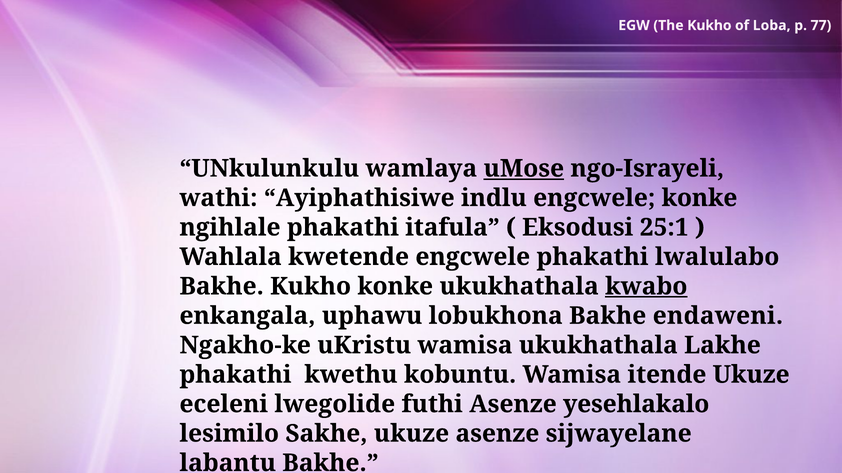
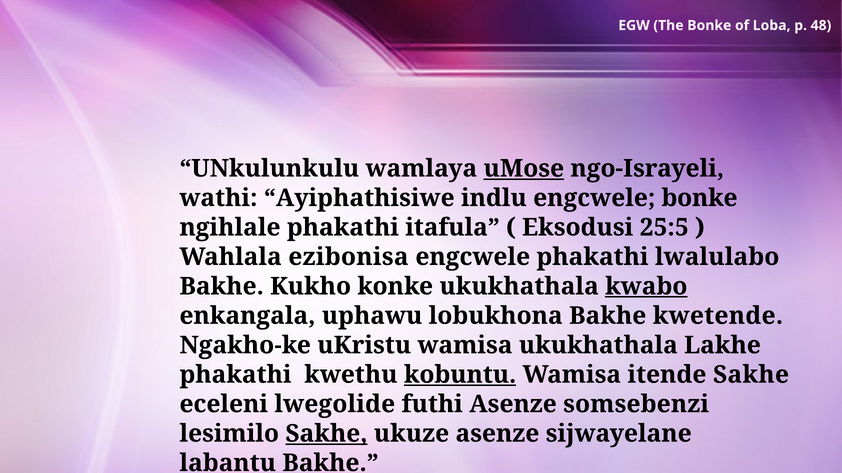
The Kukho: Kukho -> Bonke (709, 25)
77: 77 -> 48 (821, 25)
engcwele konke: konke -> bonke (699, 198)
25:1: 25:1 -> 25:5 (664, 228)
kwetende: kwetende -> ezibonisa (348, 257)
endaweni: endaweni -> kwetende (718, 316)
kobuntu underline: none -> present (460, 375)
itende Ukuze: Ukuze -> Sakhe (751, 375)
yesehlakalo: yesehlakalo -> somsebenzi (636, 405)
Sakhe underline: none -> present (326, 434)
